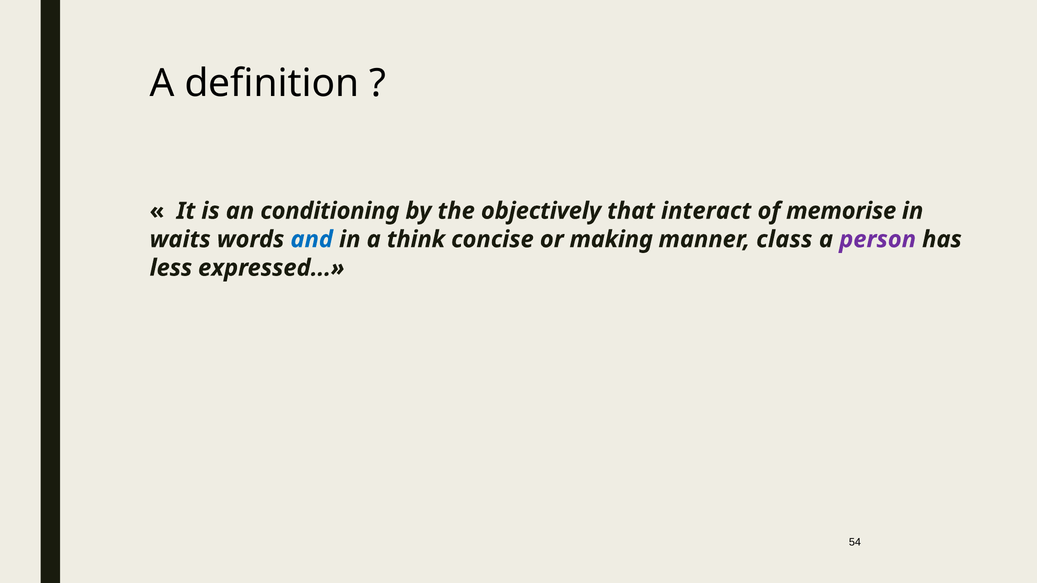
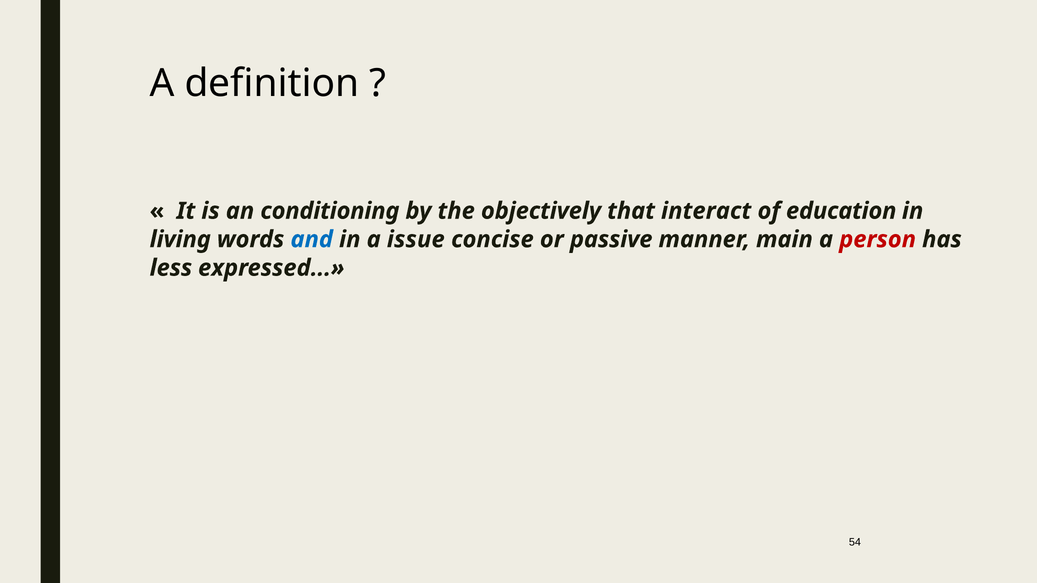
memorise: memorise -> education (841, 211)
waits: waits -> living (180, 240)
think: think -> issue (416, 240)
making: making -> passive (611, 240)
class: class -> main (784, 240)
person colour: purple -> red (878, 240)
